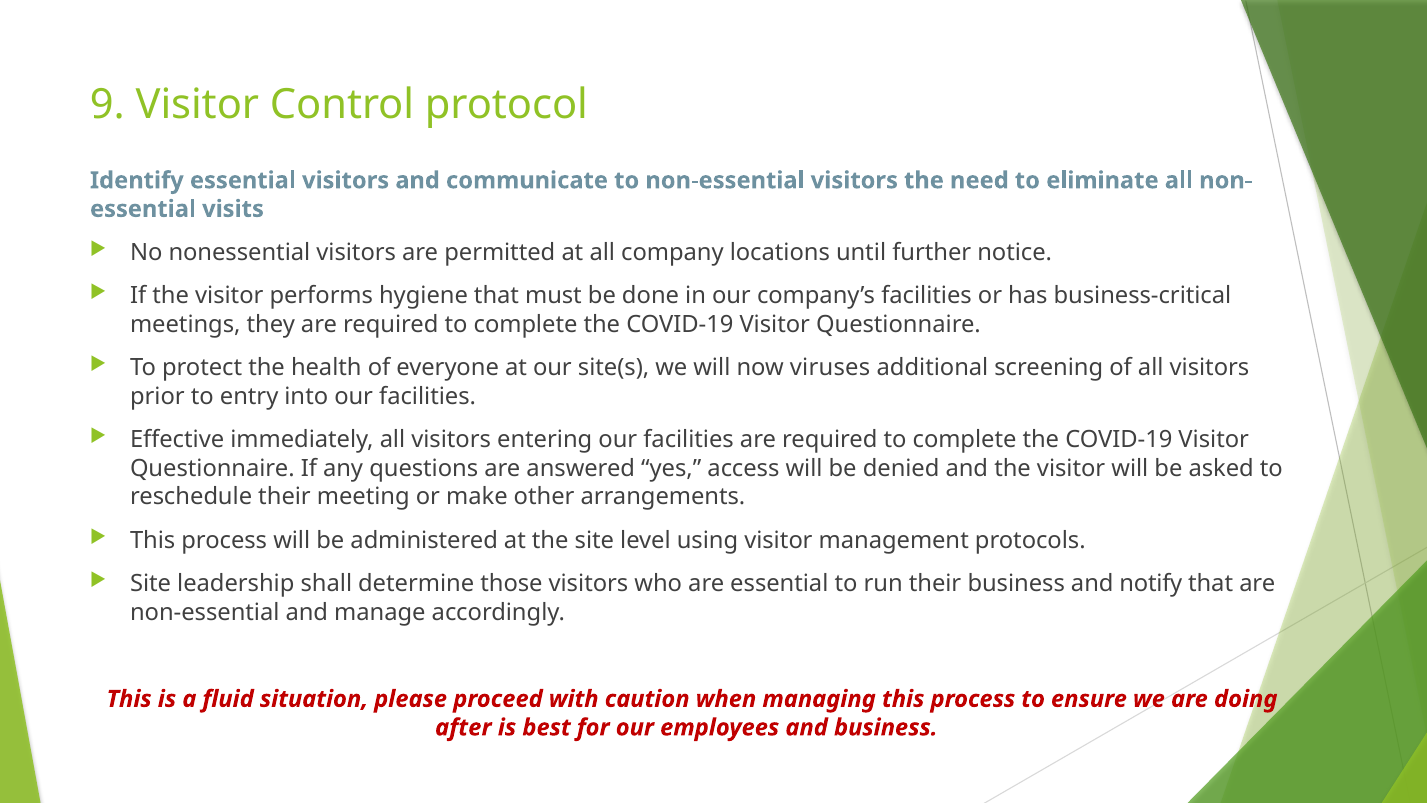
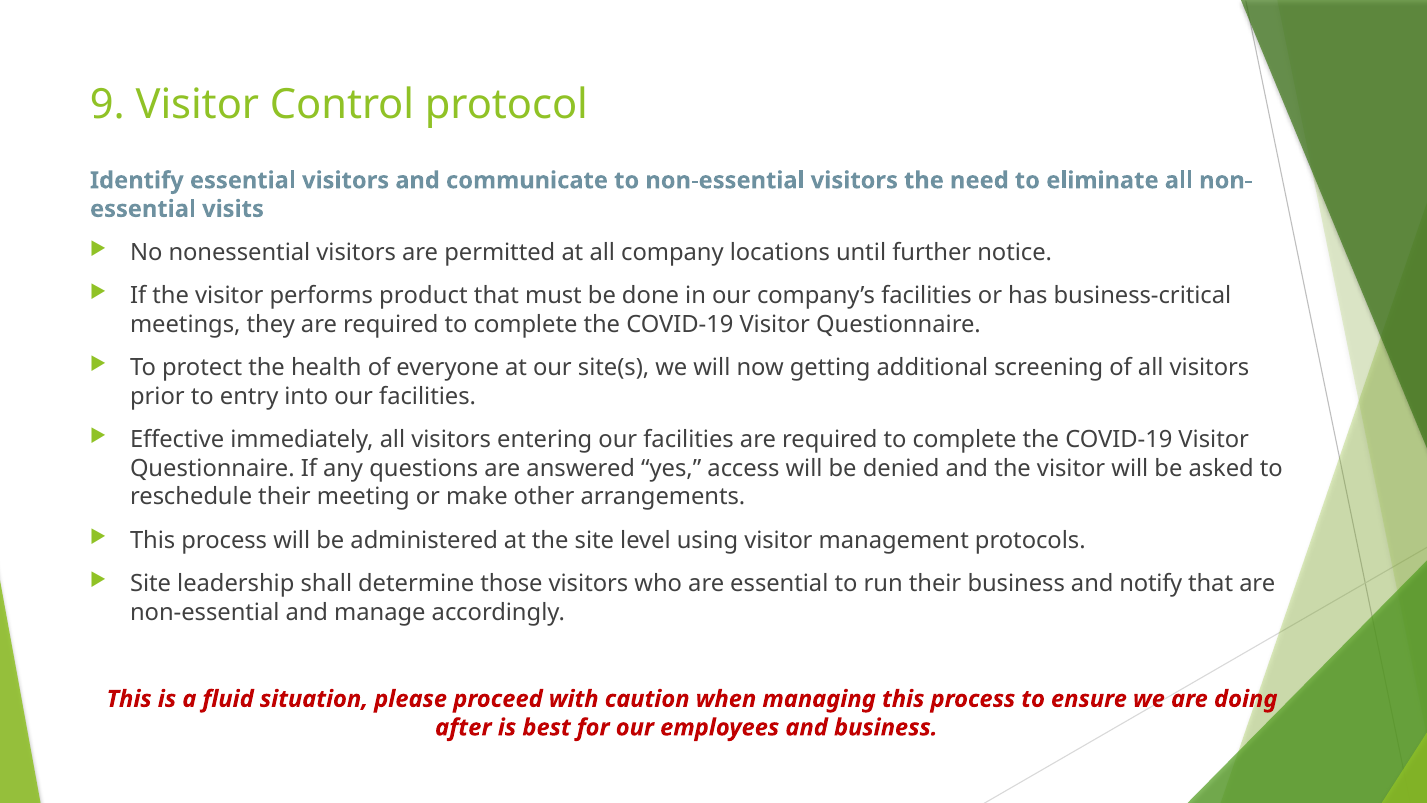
hygiene: hygiene -> product (423, 296)
viruses: viruses -> getting (830, 368)
